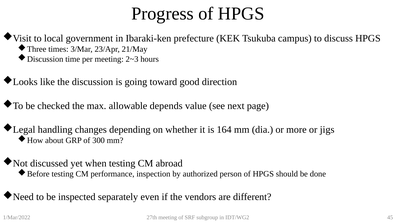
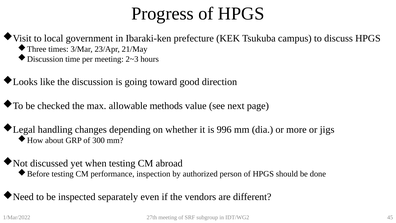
depends: depends -> methods (166, 106)
164: 164 -> 996 (224, 129)
